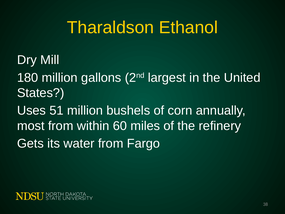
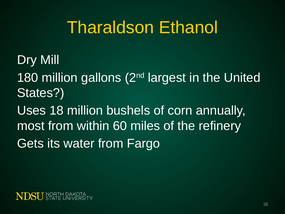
51: 51 -> 18 (56, 110)
